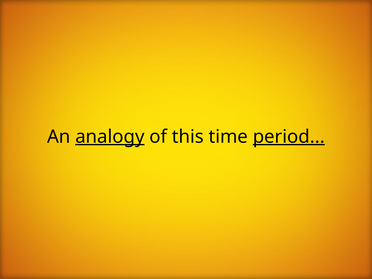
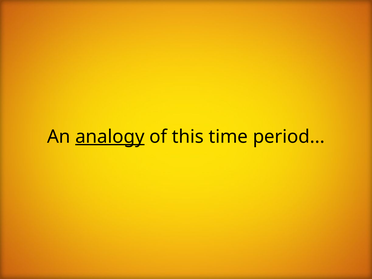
period underline: present -> none (289, 137)
